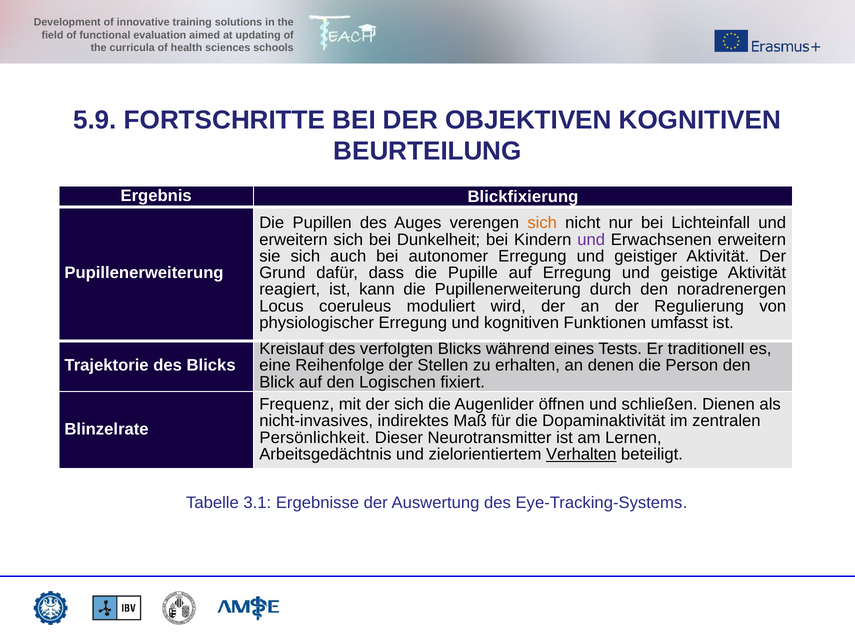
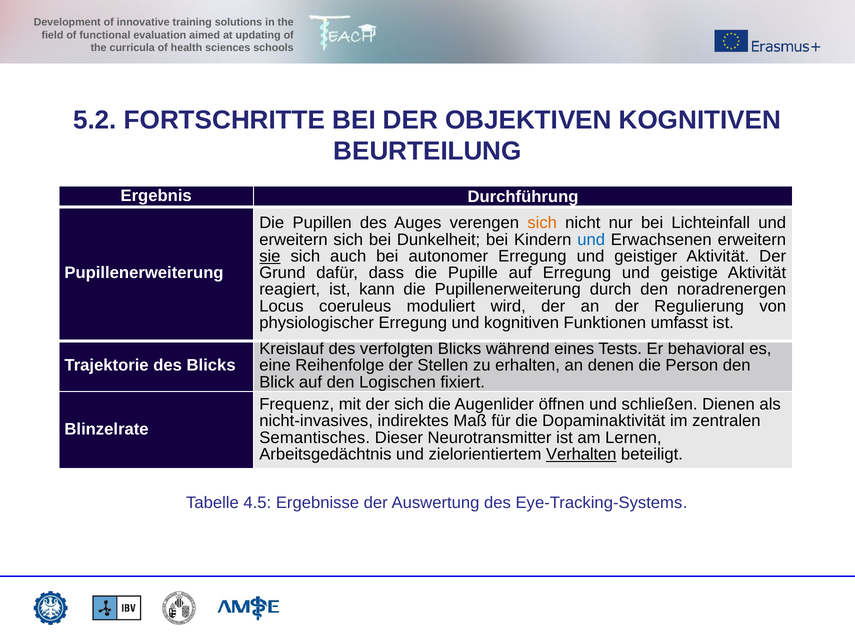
5.9: 5.9 -> 5.2 (95, 120)
Blickfixierung: Blickfixierung -> Durchführung (523, 197)
und colour: purple -> blue (591, 240)
sie underline: none -> present (270, 256)
traditionell: traditionell -> behavioral (706, 349)
Persönlichkeit: Persönlichkeit -> Semantisches (315, 438)
3.1: 3.1 -> 4.5 (257, 503)
